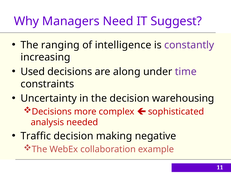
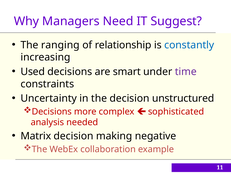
intelligence: intelligence -> relationship (123, 45)
constantly colour: purple -> blue (189, 45)
along: along -> smart (127, 72)
warehousing: warehousing -> unstructured (183, 98)
Traffic: Traffic -> Matrix (36, 136)
